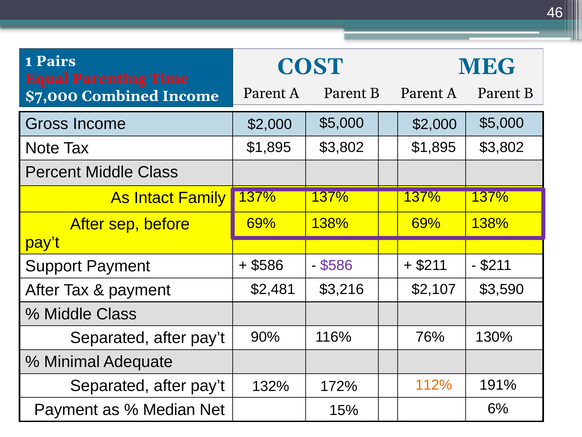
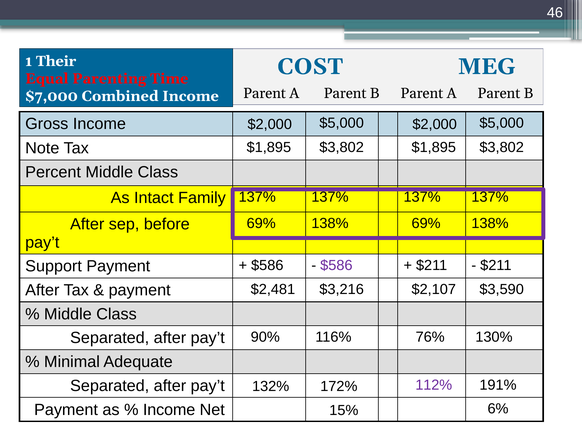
Pairs: Pairs -> Their (56, 61)
112% colour: orange -> purple (434, 384)
Median: Median -> Income (169, 409)
